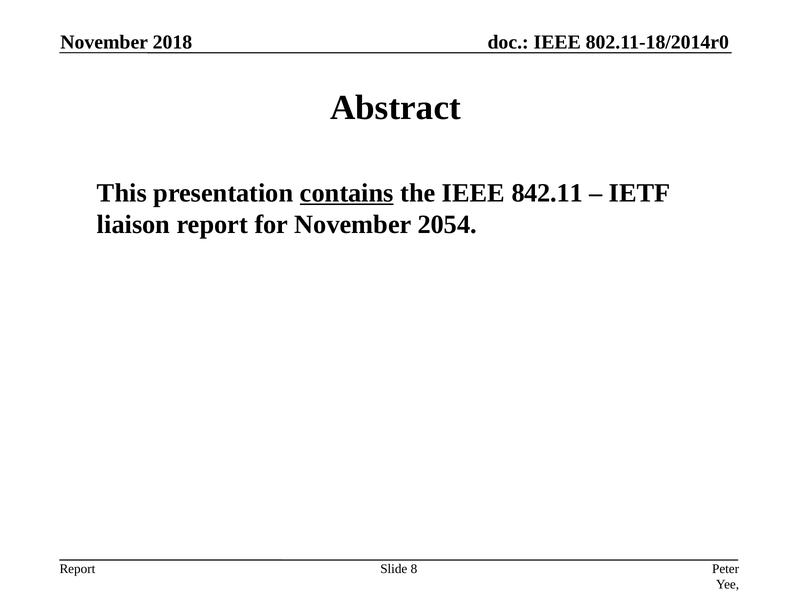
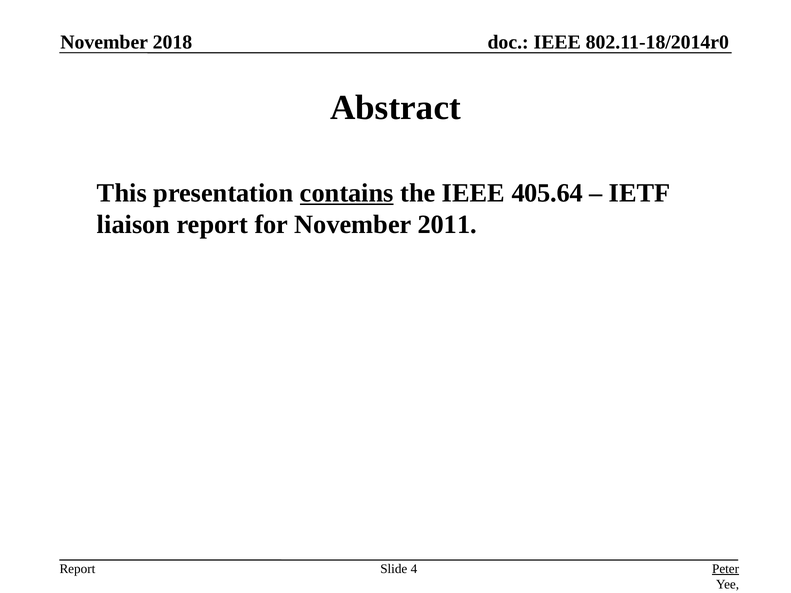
842.11: 842.11 -> 405.64 (547, 193)
2054: 2054 -> 2011 (447, 225)
8: 8 -> 4 (414, 569)
Peter underline: none -> present (726, 569)
